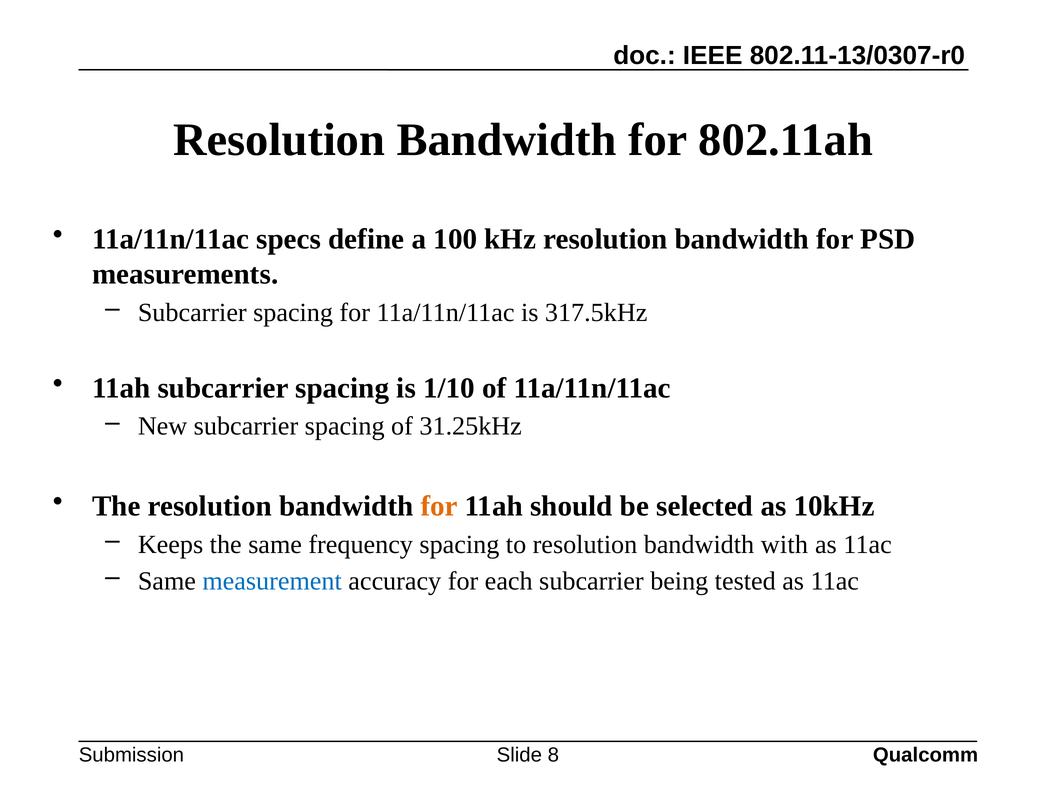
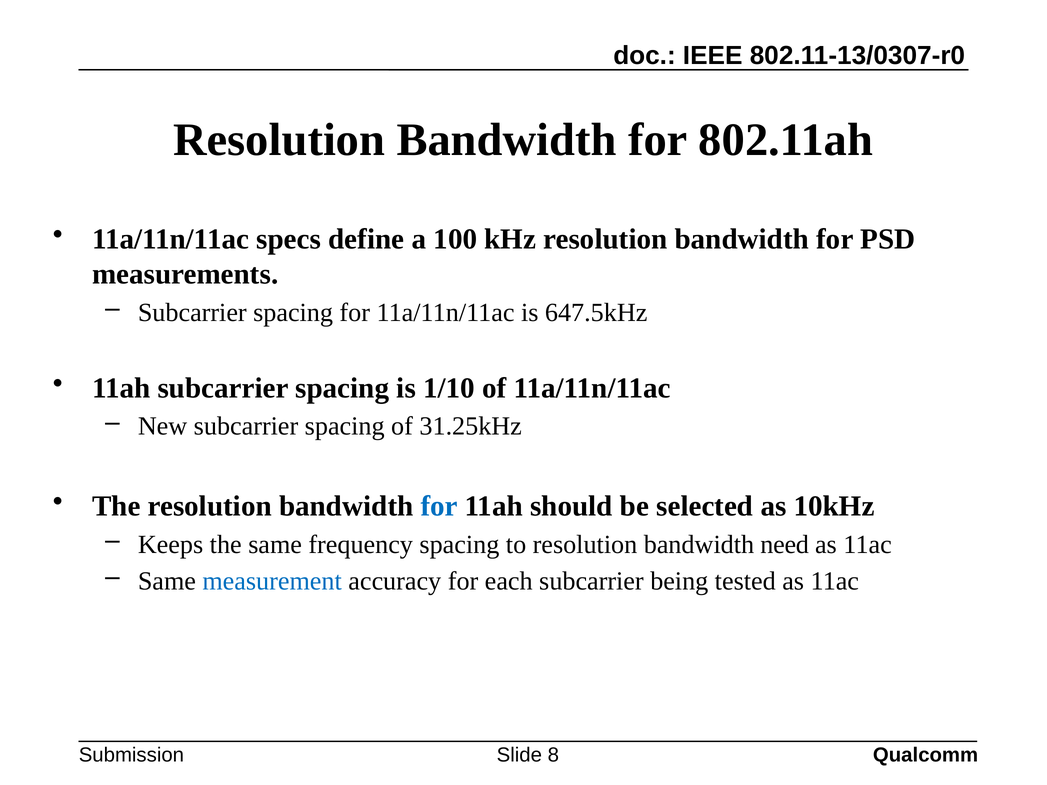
317.5kHz: 317.5kHz -> 647.5kHz (596, 312)
for colour: orange -> blue (439, 506)
with: with -> need (785, 545)
